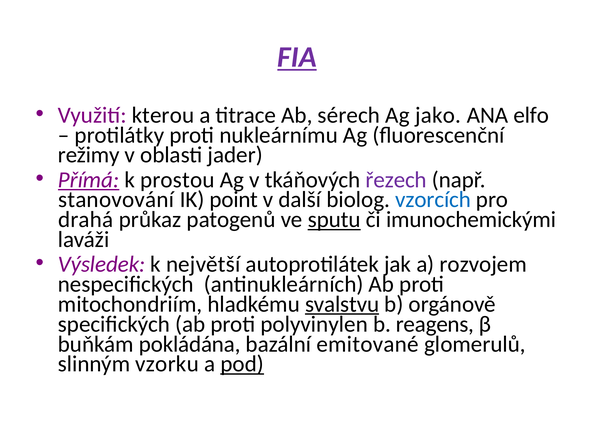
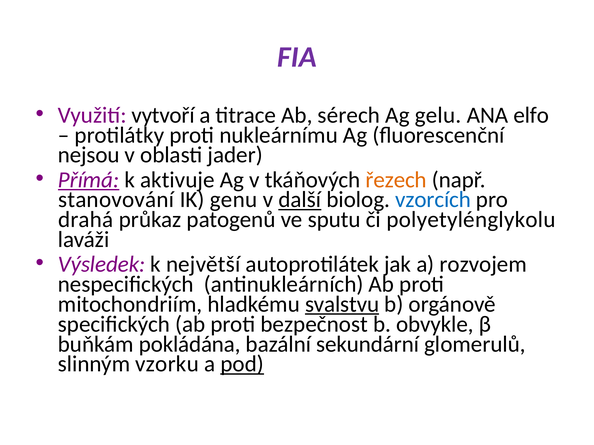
FIA underline: present -> none (297, 57)
kterou: kterou -> vytvoří (163, 115)
jako: jako -> gelu (438, 115)
režimy: režimy -> nejsou (89, 155)
prostou: prostou -> aktivuje (177, 180)
řezech colour: purple -> orange (396, 180)
point: point -> genu (234, 200)
další underline: none -> present (300, 200)
sputu underline: present -> none (334, 220)
imunochemickými: imunochemickými -> polyetylénglykolu (471, 220)
polyvinylen: polyvinylen -> bezpečnost (314, 324)
reagens: reagens -> obvykle (435, 324)
emitované: emitované -> sekundární (368, 344)
